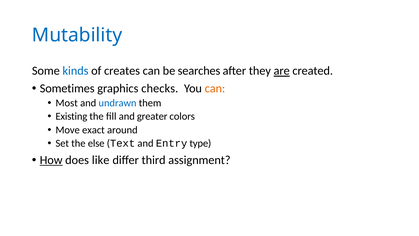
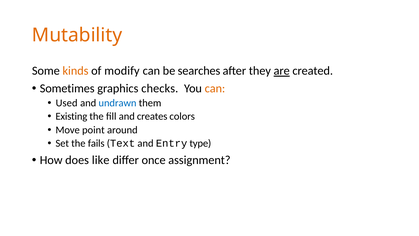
Mutability colour: blue -> orange (77, 35)
kinds colour: blue -> orange (75, 71)
creates: creates -> modify (122, 71)
Most: Most -> Used (67, 103)
greater: greater -> creates (152, 116)
exact: exact -> point (93, 130)
else: else -> fails (96, 143)
How underline: present -> none (51, 160)
third: third -> once (154, 160)
